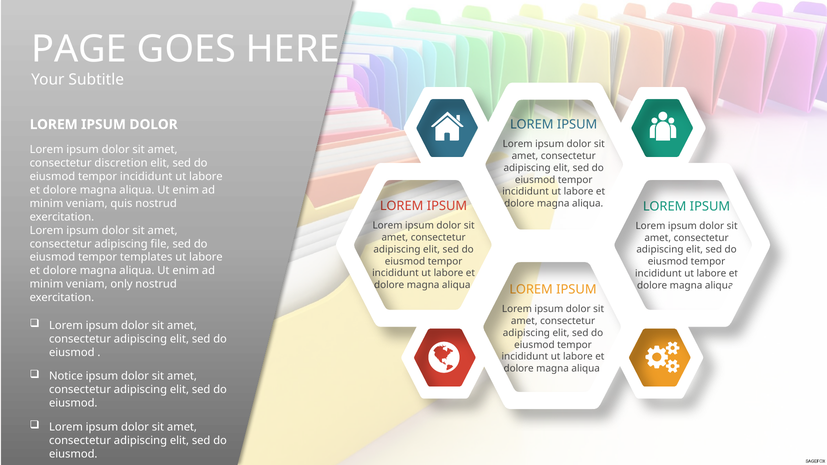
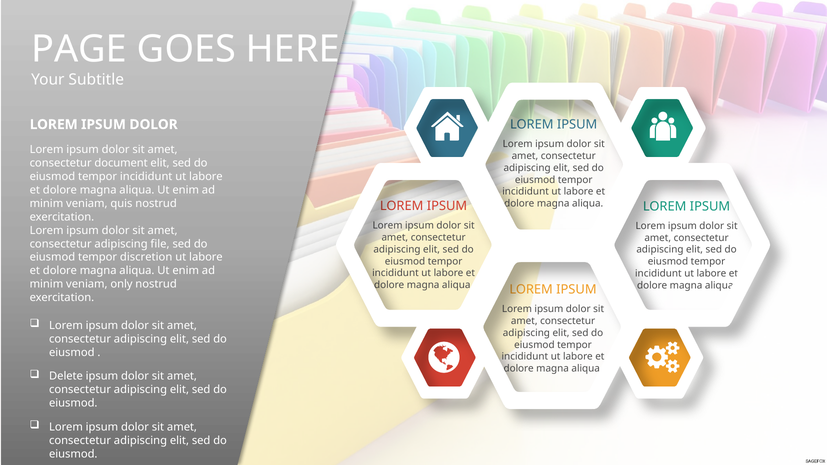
discretion: discretion -> document (121, 163)
templates: templates -> discretion (146, 257)
Notice: Notice -> Delete (66, 376)
